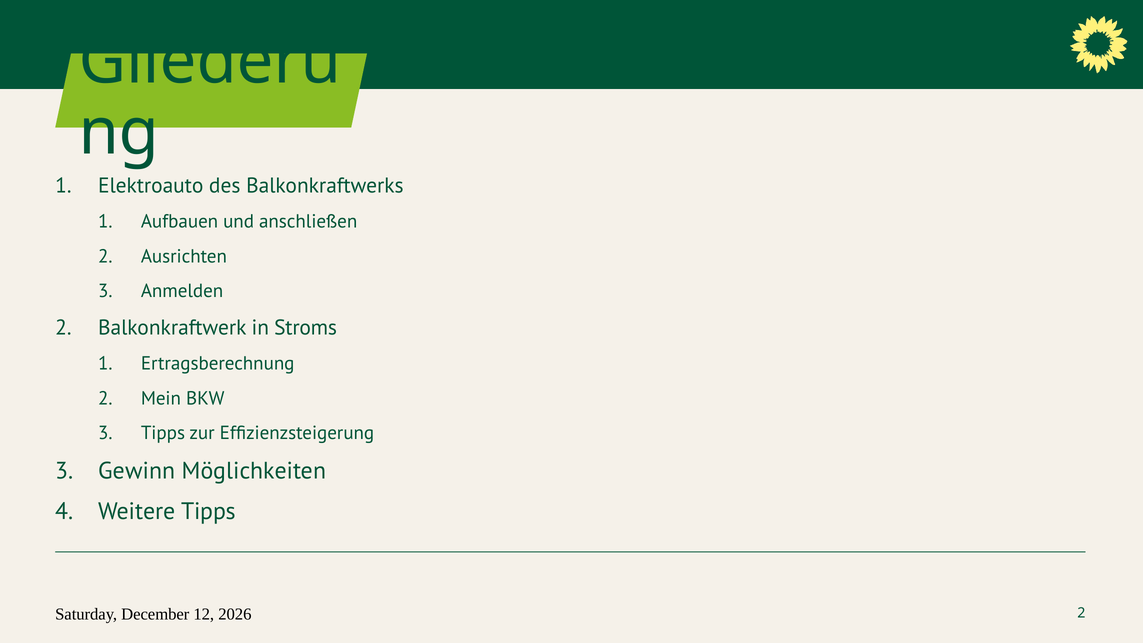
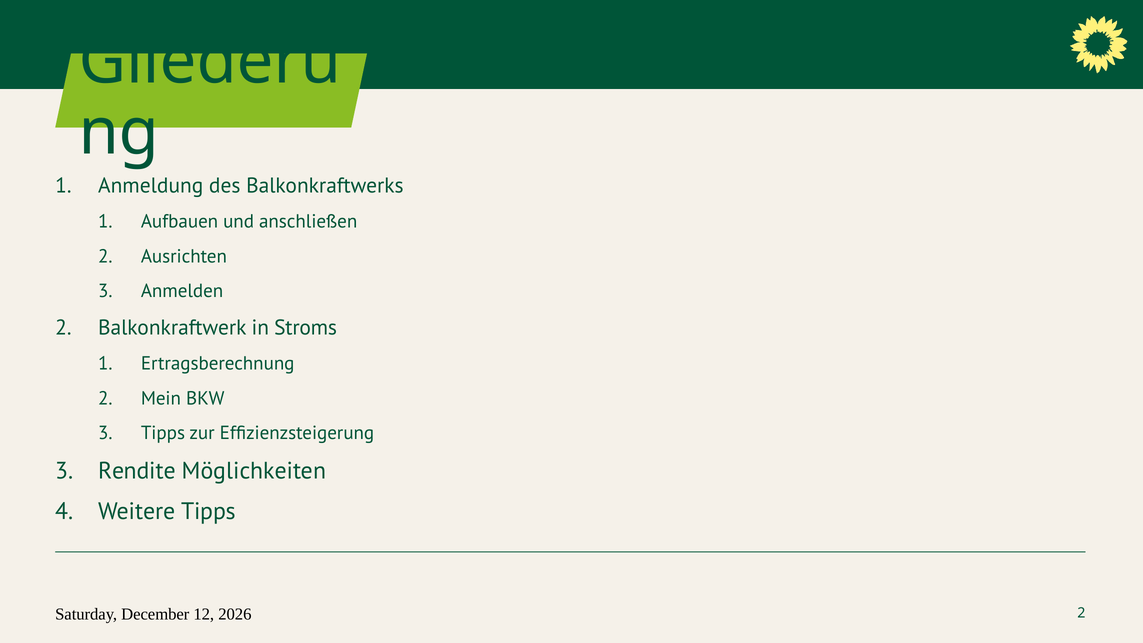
Elektroauto: Elektroauto -> Anmeldung (151, 186)
Gewinn: Gewinn -> Rendite (137, 471)
